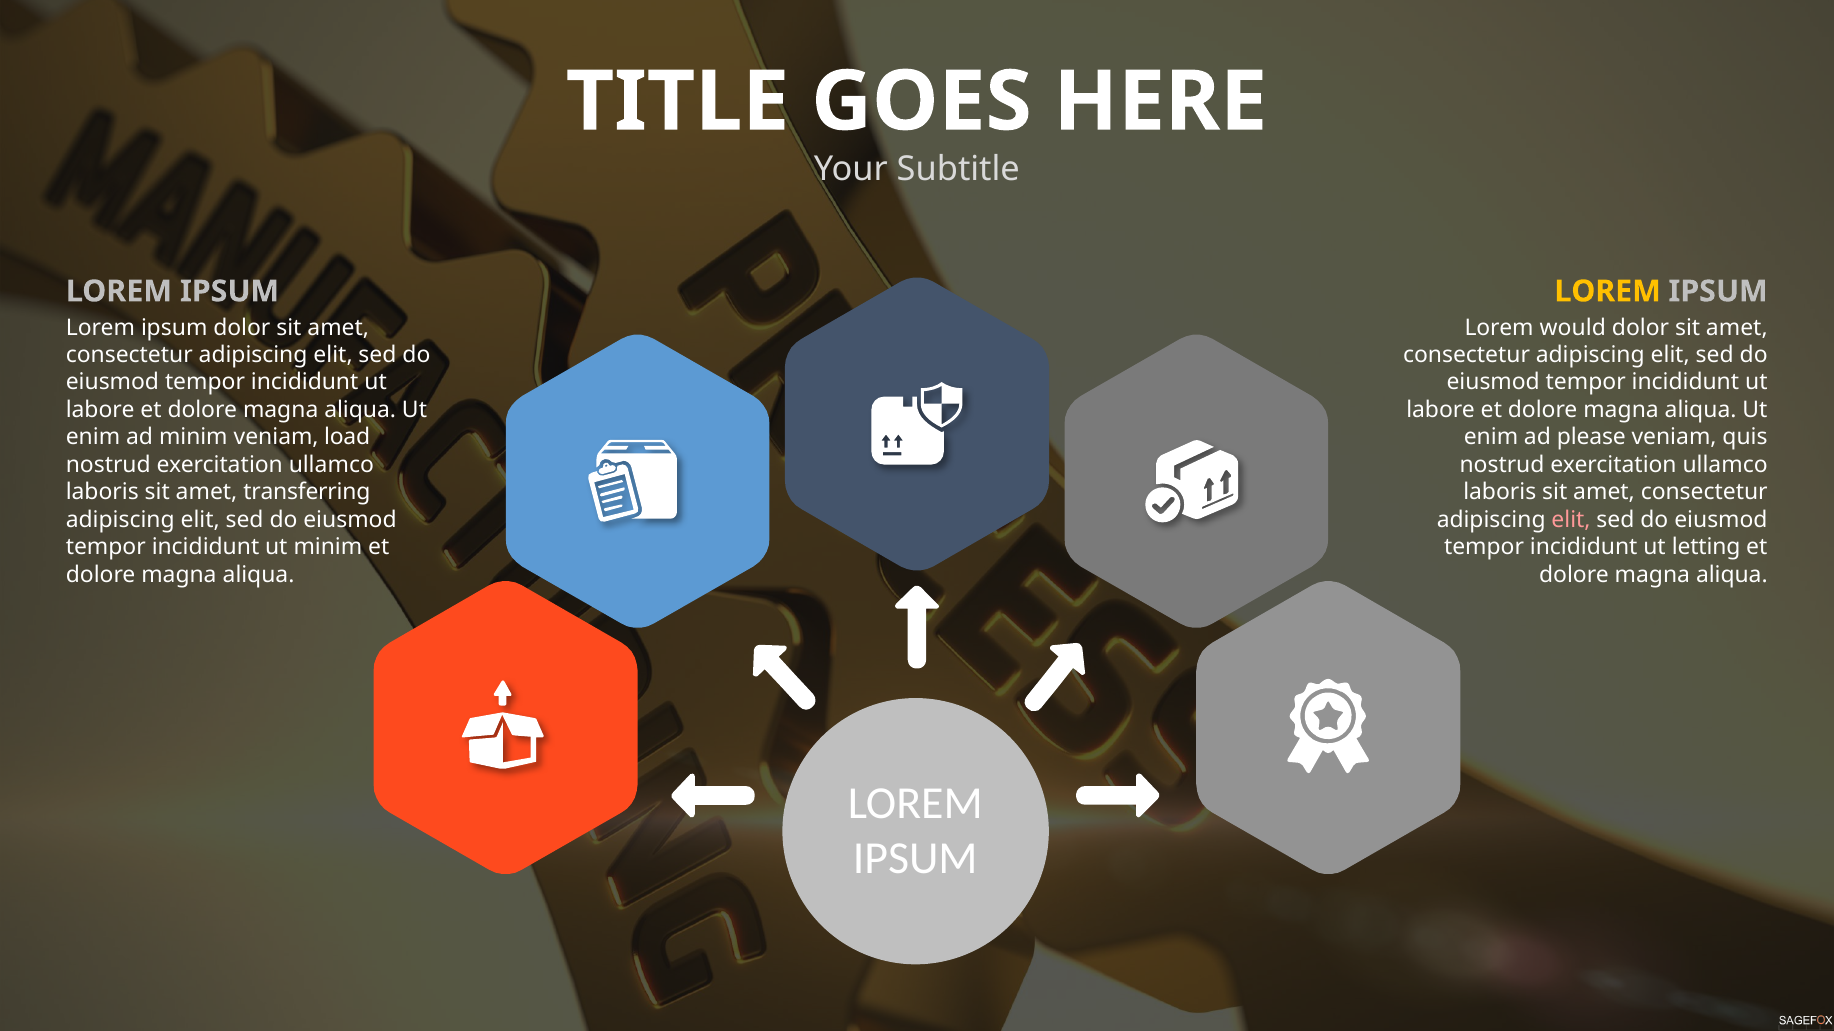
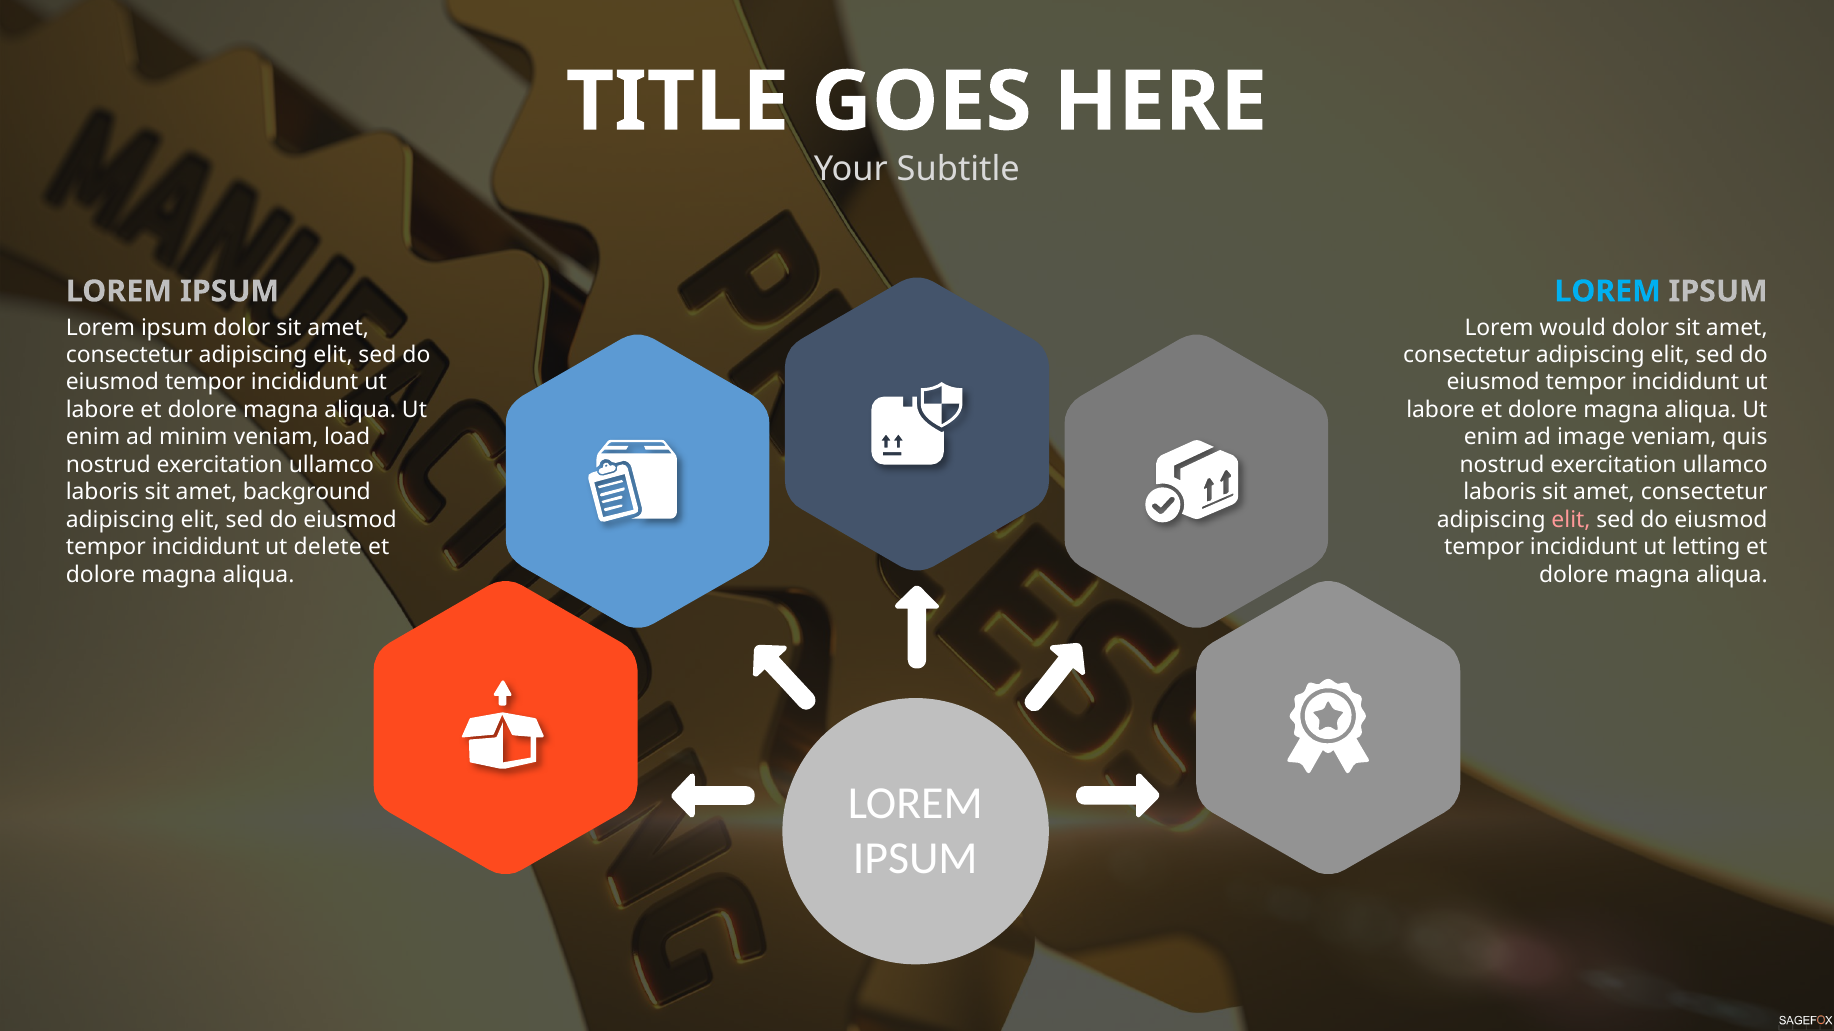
LOREM colour: yellow -> light blue (1608, 291)
please: please -> image (1591, 438)
transferring: transferring -> background (307, 493)
ut minim: minim -> delete (328, 548)
